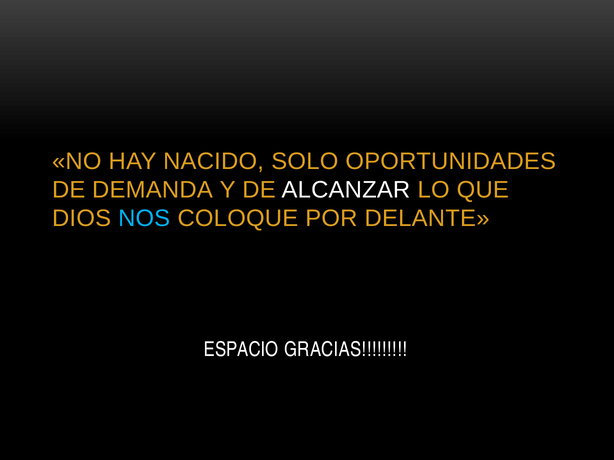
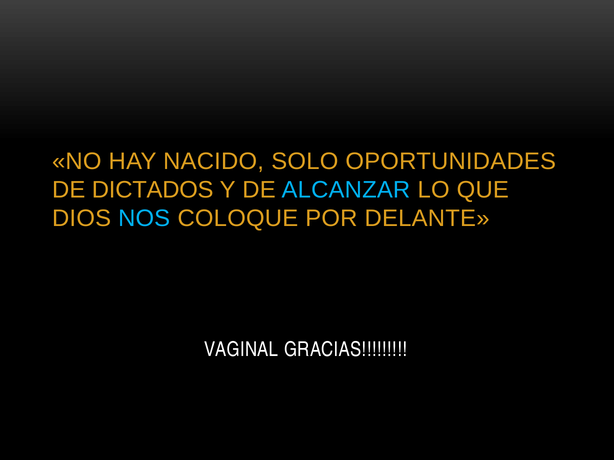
DEMANDA: DEMANDA -> DICTADOS (153, 190)
ALCANZAR colour: white -> light blue (346, 190)
ESPACIO: ESPACIO -> VAGINAL (241, 350)
